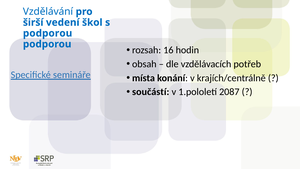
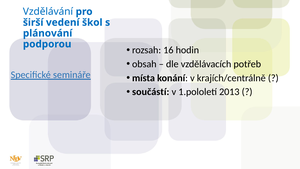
podporou: podporou -> plánování (48, 33)
2087: 2087 -> 2013 (229, 92)
